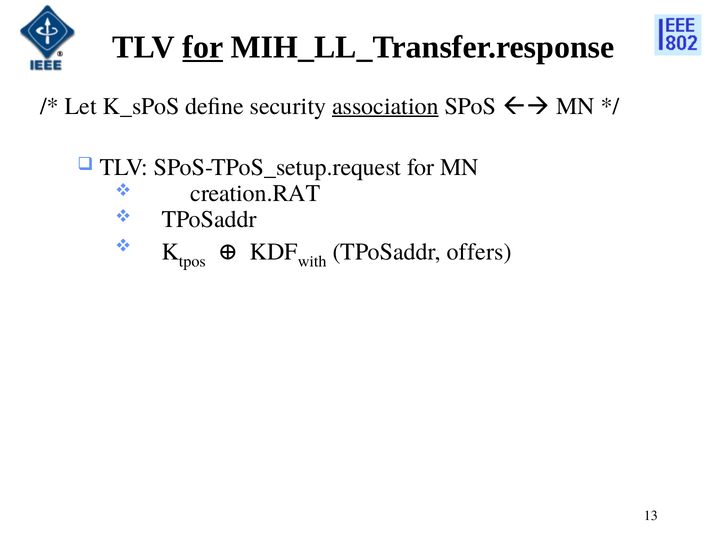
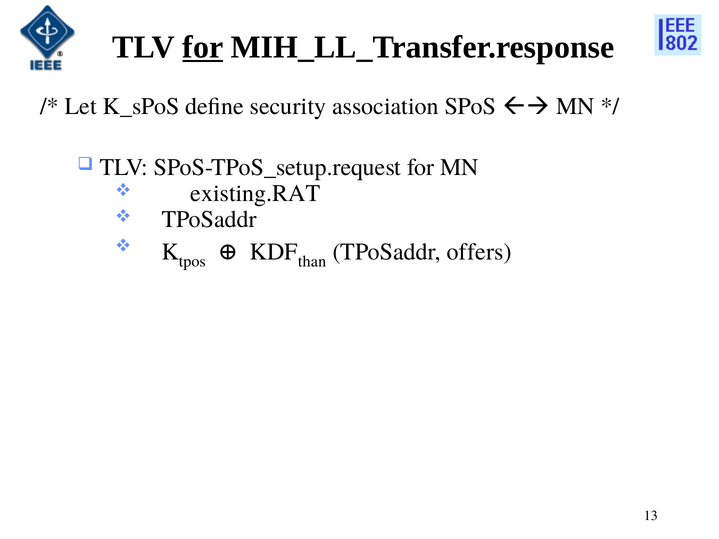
association underline: present -> none (385, 106)
creation.RAT: creation.RAT -> existing.RAT (255, 193)
with: with -> than (312, 261)
